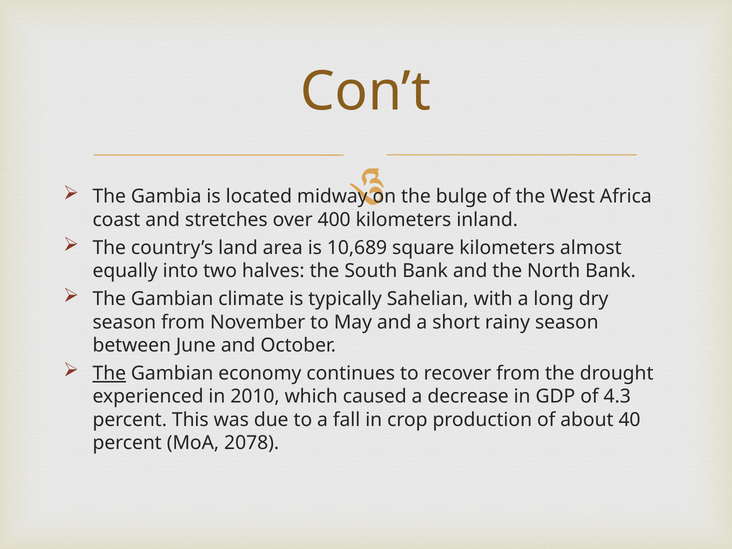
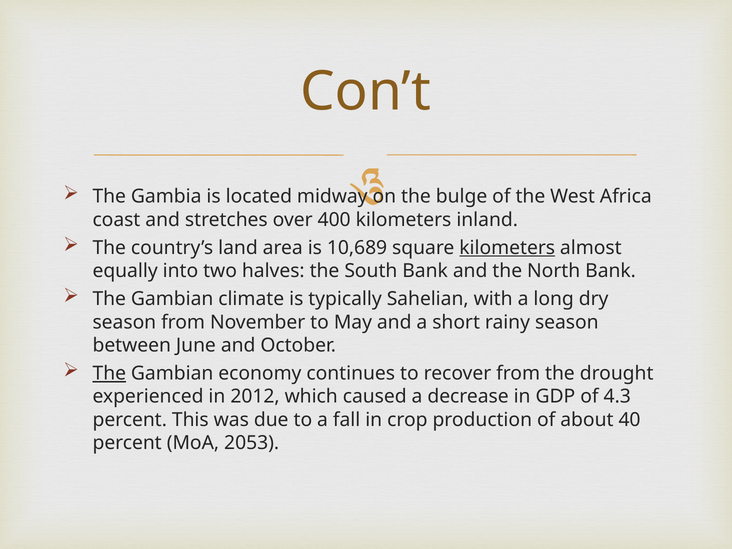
kilometers underline: none -> present (507, 248)
2010: 2010 -> 2012 (255, 397)
2078: 2078 -> 2053 (252, 443)
